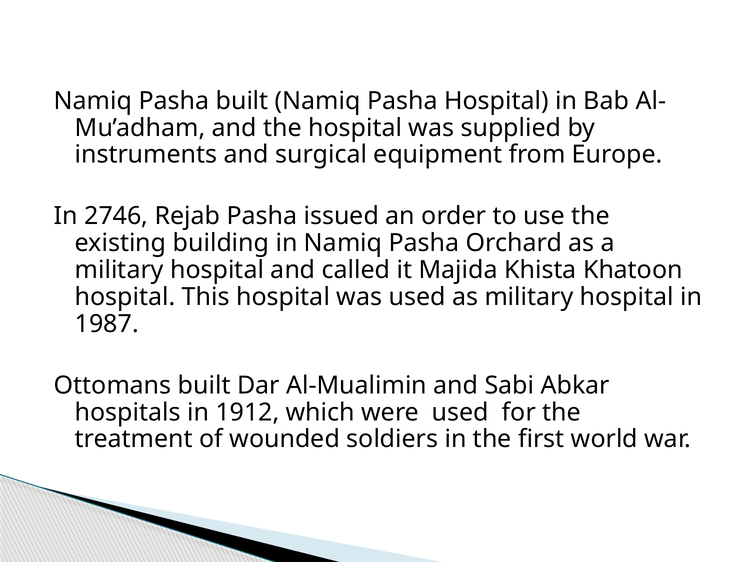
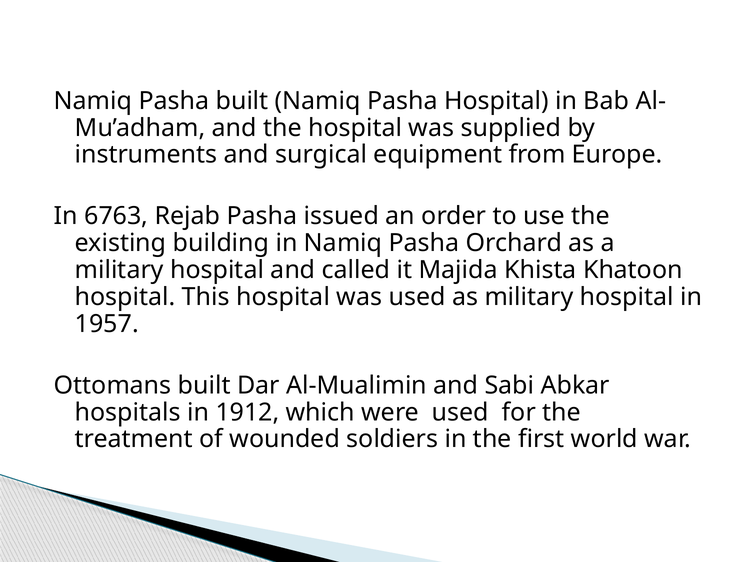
2746: 2746 -> 6763 (116, 216)
1987: 1987 -> 1957 (107, 324)
